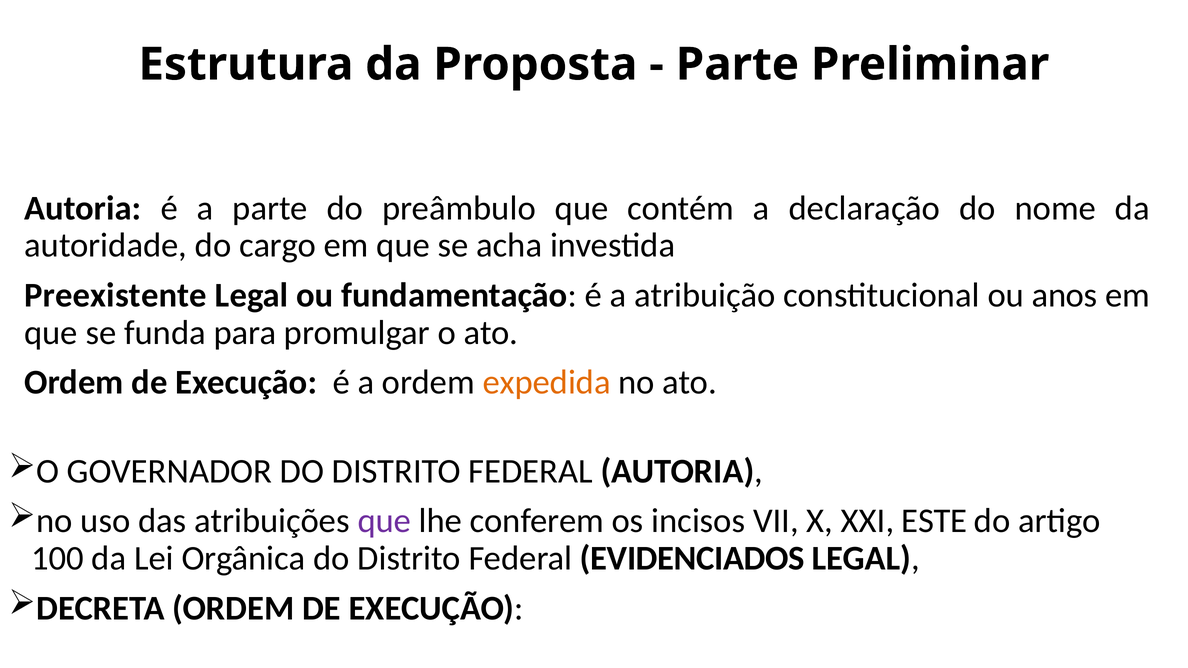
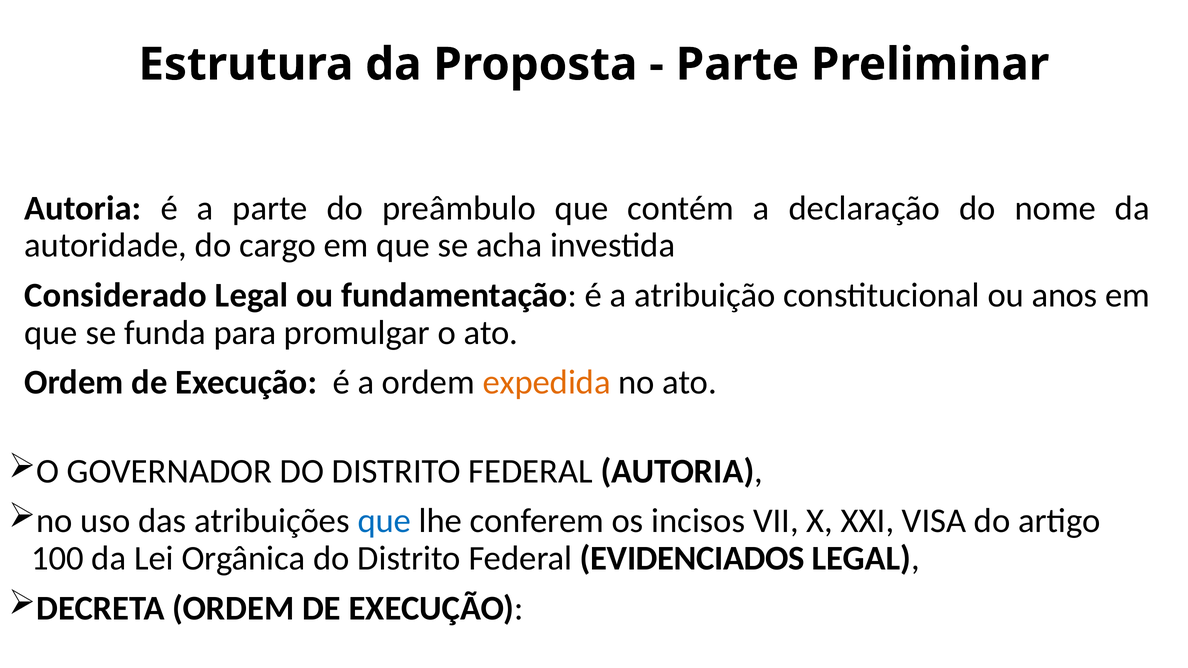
Preexistente: Preexistente -> Considerado (116, 295)
que colour: purple -> blue (384, 521)
ESTE: ESTE -> VISA (934, 521)
